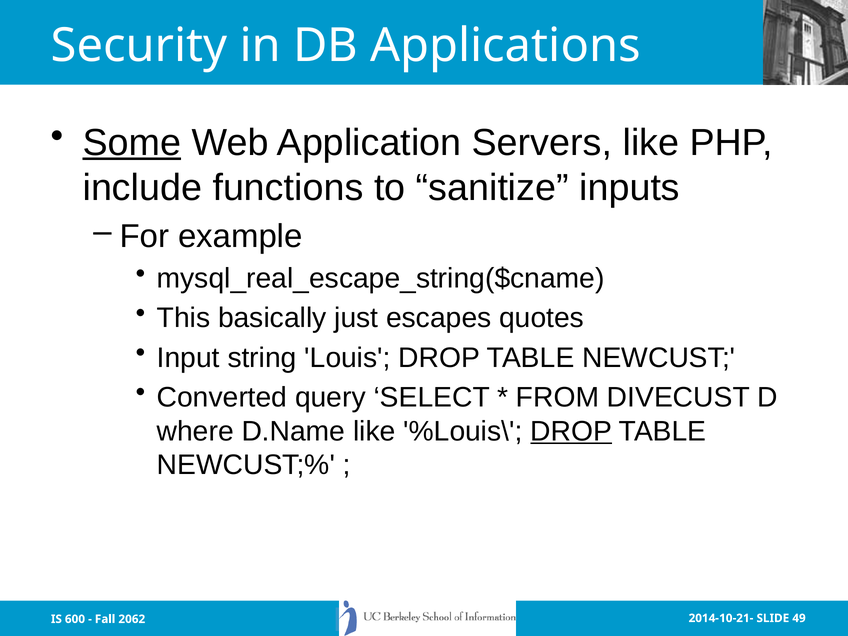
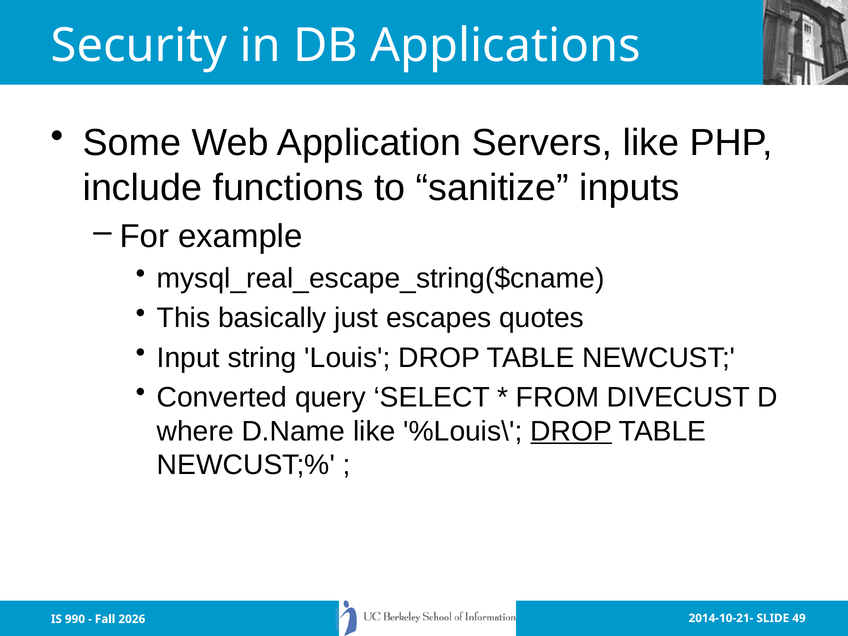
Some underline: present -> none (132, 143)
600: 600 -> 990 (75, 619)
2062: 2062 -> 2026 (132, 619)
